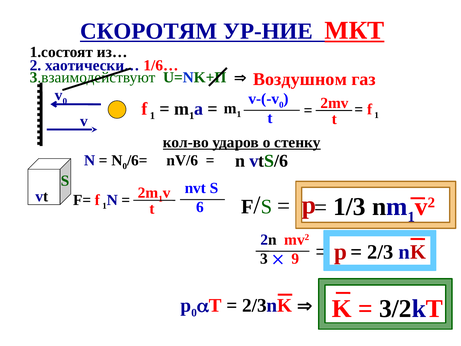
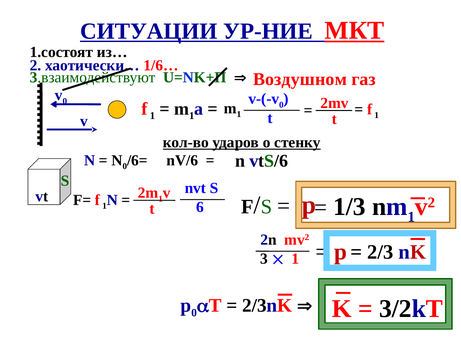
СКОРОТЯМ: СКОРОТЯМ -> СИТУАЦИИ (149, 31)
9: 9 -> 1 (296, 259)
